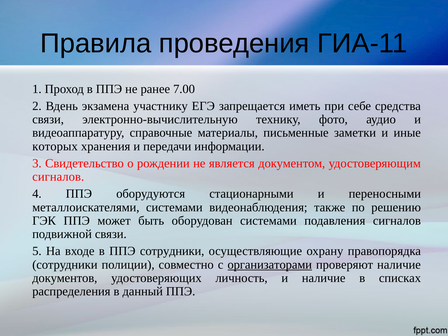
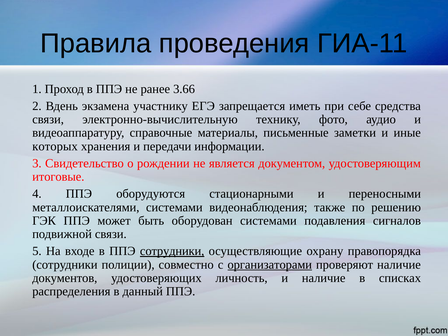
7.00: 7.00 -> 3.66 (184, 89)
сигналов: сигналов -> итоговые (58, 177)
сотрудники underline: none -> present (172, 251)
